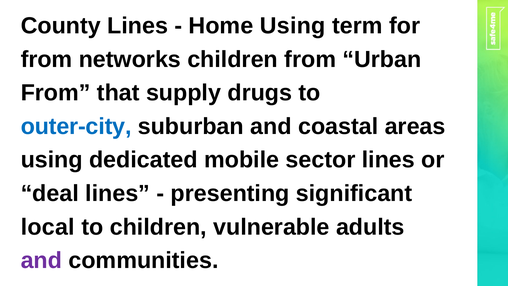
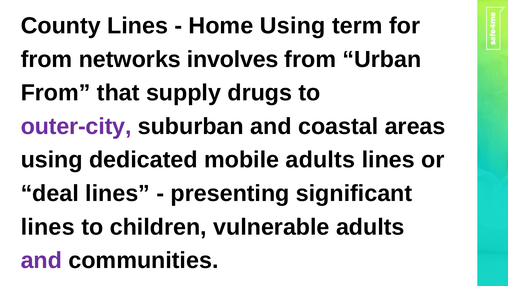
networks children: children -> involves (233, 59)
outer-city colour: blue -> purple (76, 126)
mobile sector: sector -> adults (320, 160)
local: local -> lines (48, 227)
